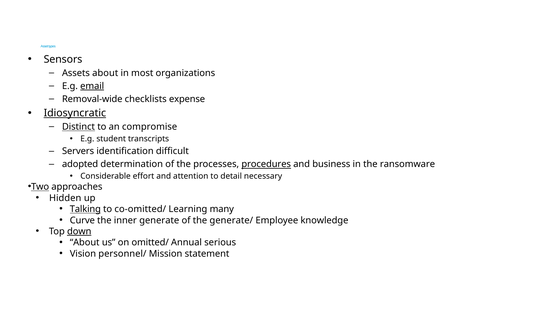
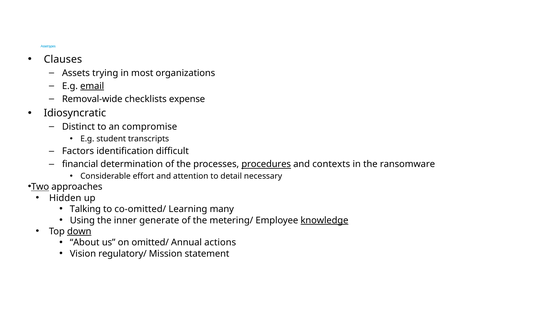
Sensors: Sensors -> Clauses (63, 60)
Assets about: about -> trying (105, 73)
Idiosyncratic underline: present -> none (75, 113)
Distinct underline: present -> none (78, 127)
Servers: Servers -> Factors (78, 151)
adopted: adopted -> financial (80, 164)
business: business -> contexts (331, 164)
Talking underline: present -> none (85, 209)
Curve: Curve -> Using (82, 221)
generate/: generate/ -> metering/ (231, 221)
knowledge underline: none -> present (324, 221)
serious: serious -> actions (220, 243)
personnel/: personnel/ -> regulatory/ (122, 254)
